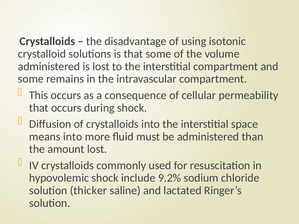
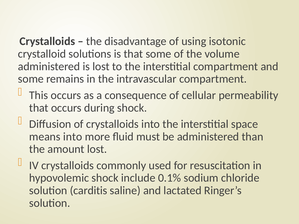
9.2%: 9.2% -> 0.1% (170, 178)
thicker: thicker -> carditis (89, 191)
